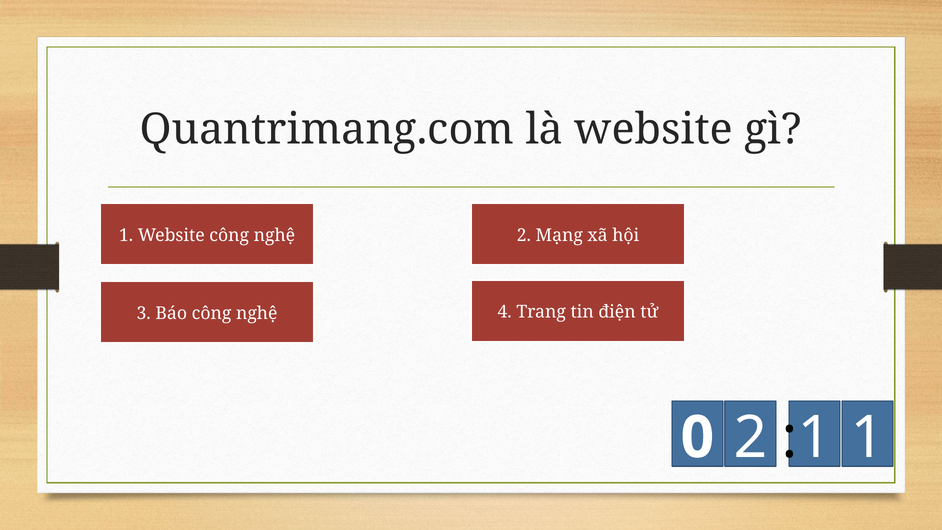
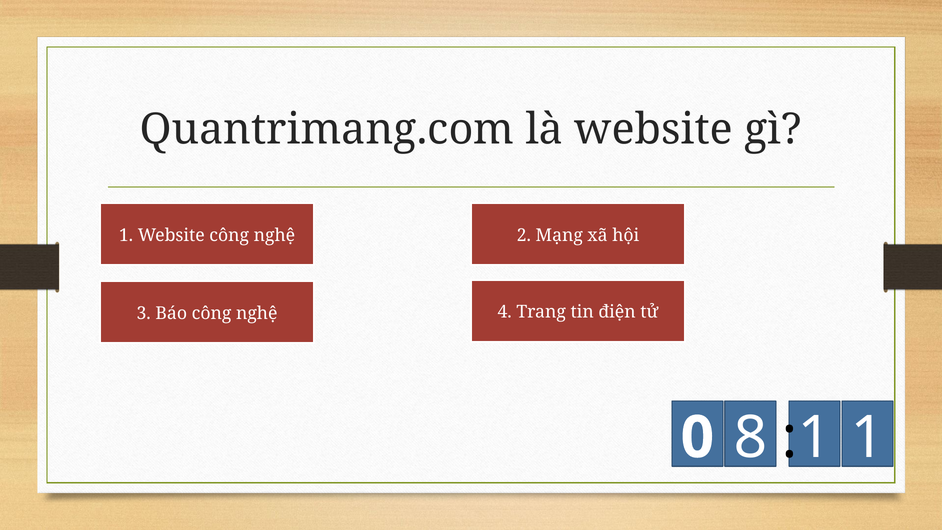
0 2: 2 -> 8 (750, 438)
